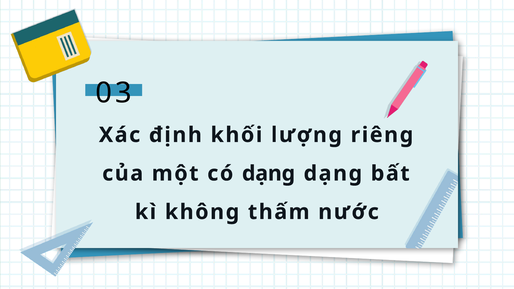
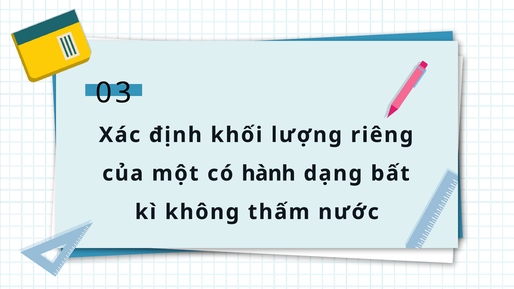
có dạng: dạng -> hành (269, 174)
